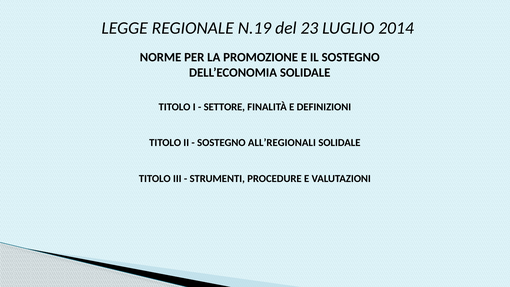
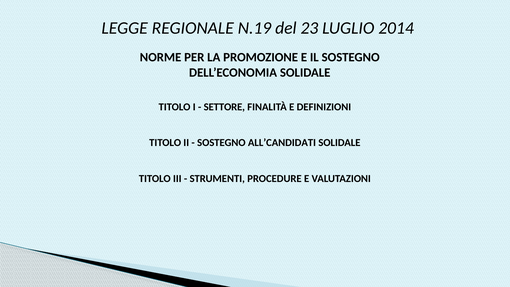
ALL’REGIONALI: ALL’REGIONALI -> ALL’CANDIDATI (282, 143)
